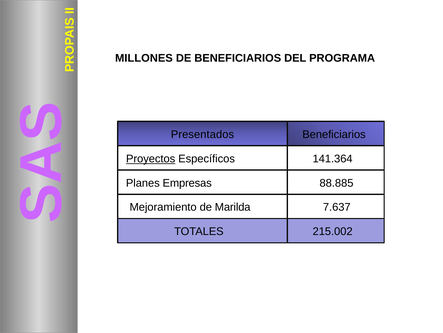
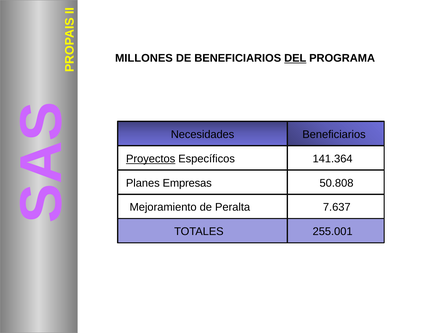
DEL underline: none -> present (295, 58)
Presentados: Presentados -> Necesidades (203, 134)
88.885: 88.885 -> 50.808 (336, 183)
Marilda: Marilda -> Peralta (233, 207)
215.002: 215.002 -> 255.001 (333, 231)
